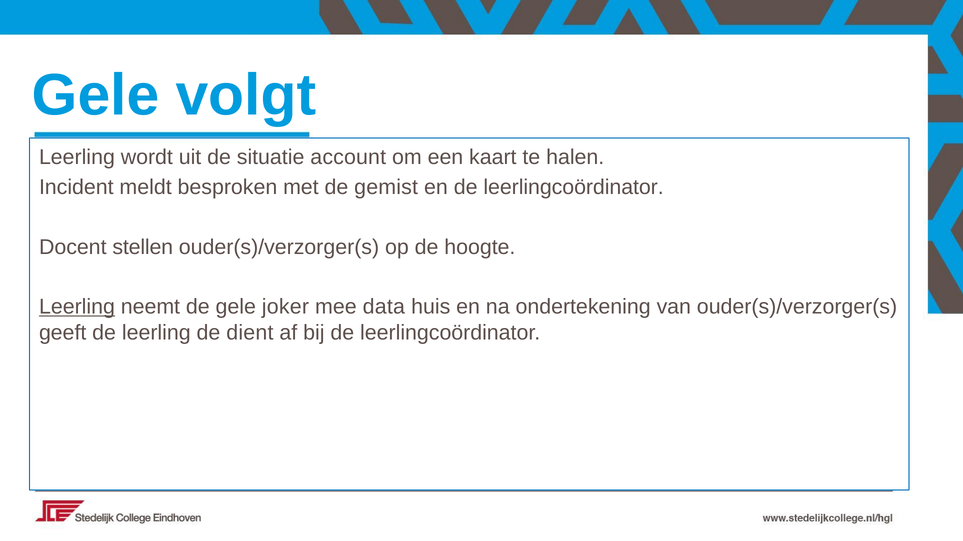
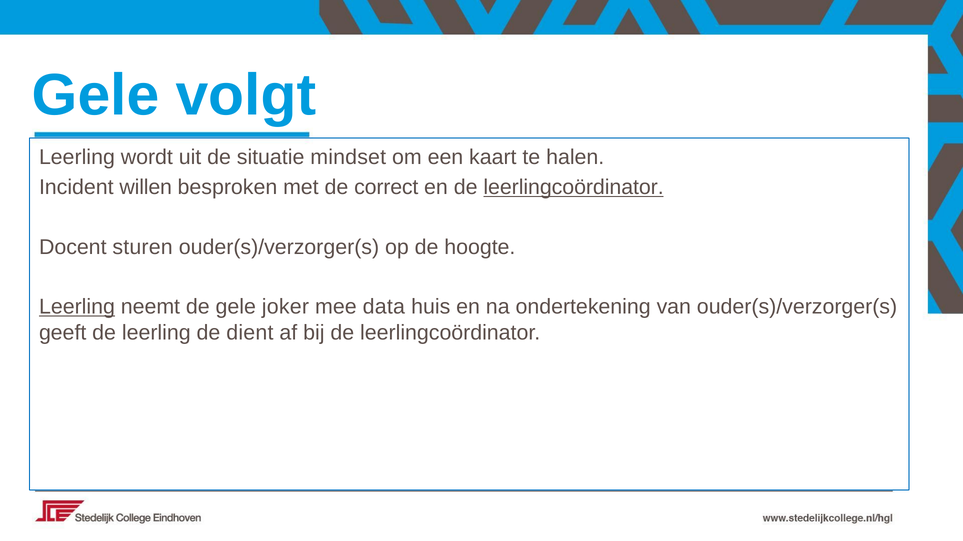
account: account -> mindset (348, 158)
meldt: meldt -> willen (146, 187)
gemist: gemist -> correct (386, 187)
leerlingcoördinator underline: none -> present (574, 187)
stellen: stellen -> sturen (143, 247)
